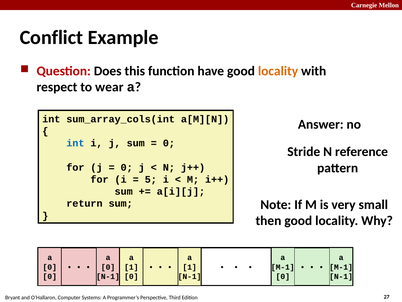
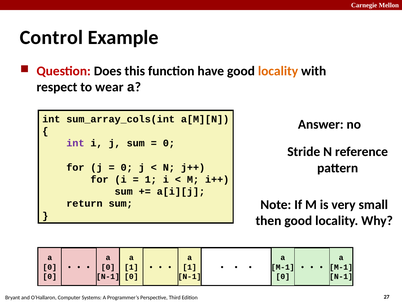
Conflict: Conflict -> Control (51, 37)
int colour: blue -> purple (75, 143)
5: 5 -> 1 (151, 179)
